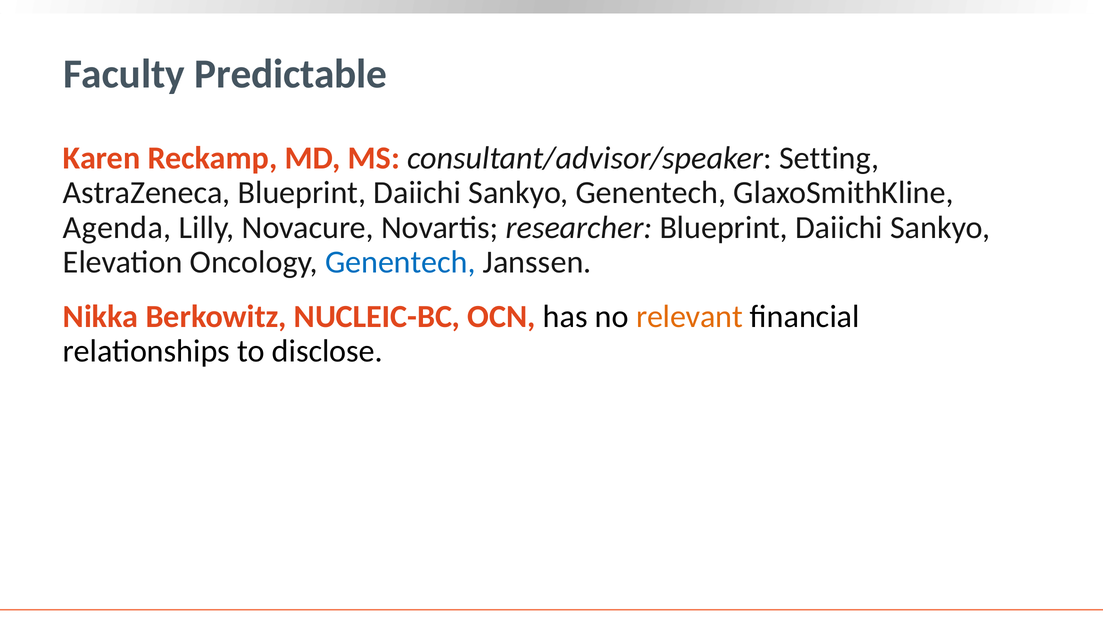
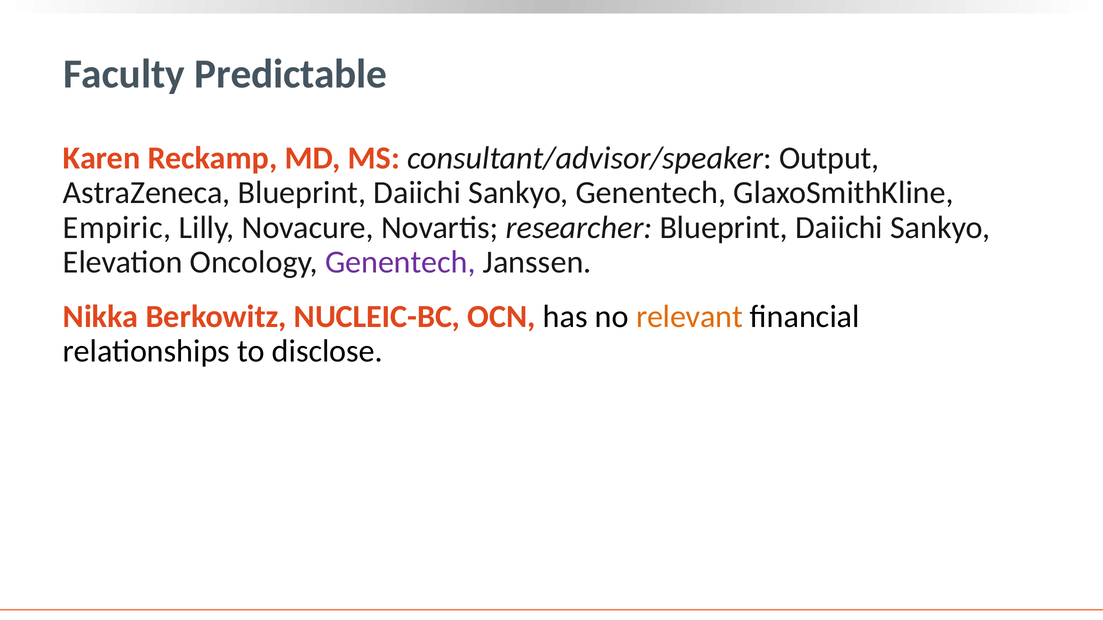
Setting: Setting -> Output (829, 158)
Agenda: Agenda -> Empiric (117, 228)
Genentech colour: blue -> purple (400, 262)
